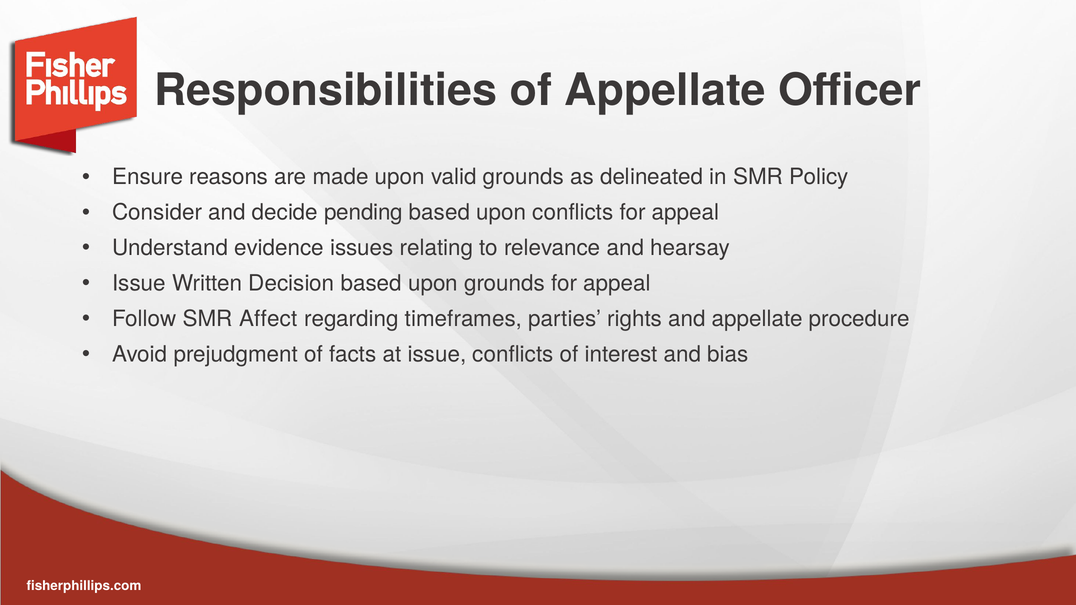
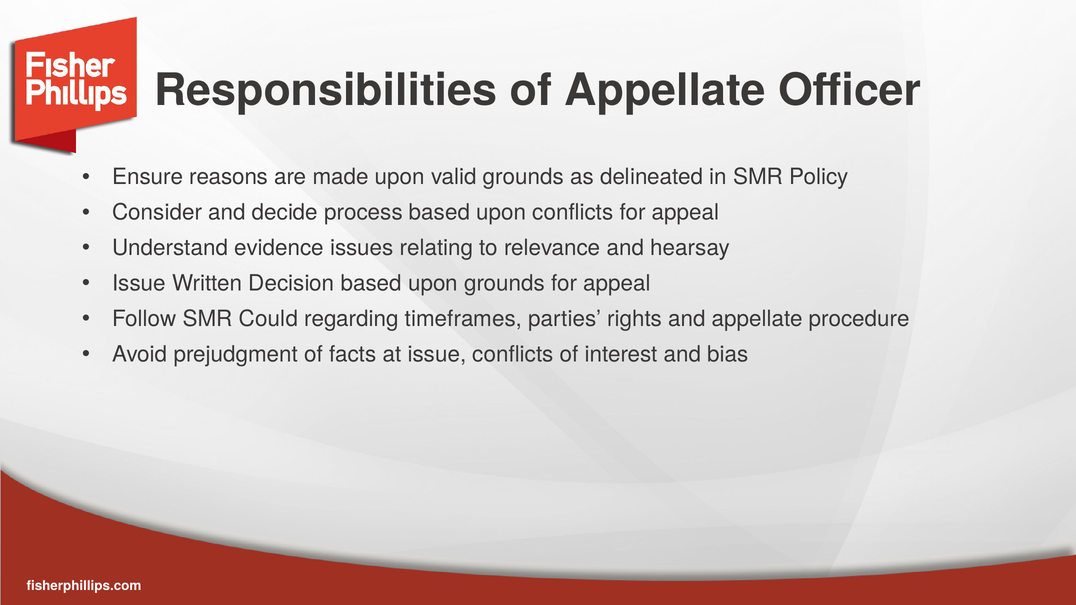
pending: pending -> process (363, 213)
Affect: Affect -> Could (268, 319)
